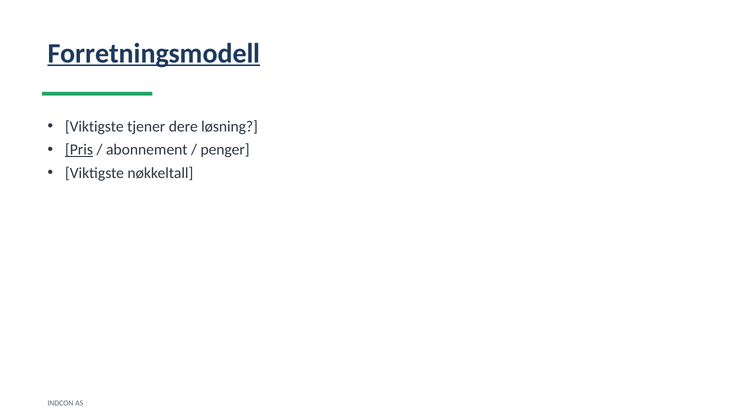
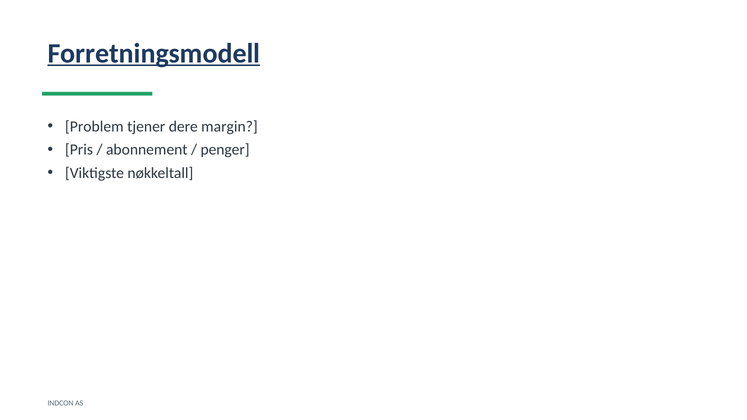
Viktigste: Viktigste -> Problem (94, 127)
løsning: løsning -> margin (229, 127)
Pris underline: present -> none (79, 150)
